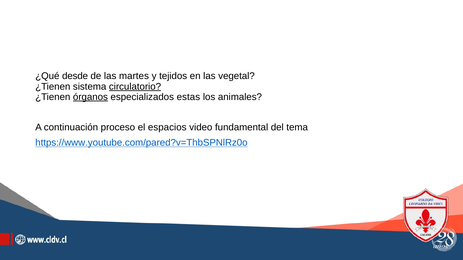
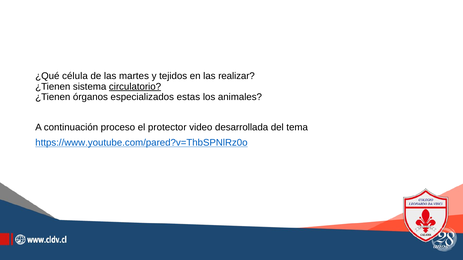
desde: desde -> célula (75, 76)
vegetal: vegetal -> realizar (237, 76)
órganos underline: present -> none (90, 97)
espacios: espacios -> protector (167, 128)
fundamental: fundamental -> desarrollada (242, 128)
